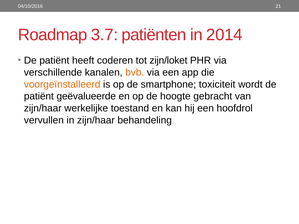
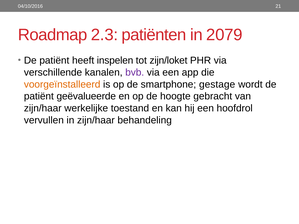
3.7: 3.7 -> 2.3 (104, 35)
2014: 2014 -> 2079 (224, 35)
coderen: coderen -> inspelen (115, 61)
bvb colour: orange -> purple (135, 72)
toxiciteit: toxiciteit -> gestage (217, 84)
